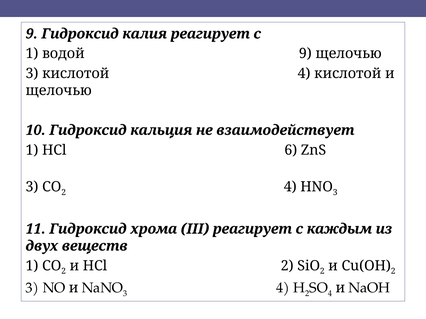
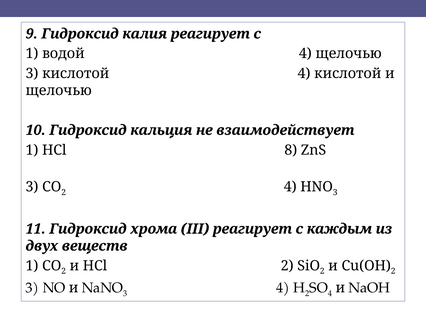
водой 9: 9 -> 4 (305, 54)
6: 6 -> 8 (291, 150)
